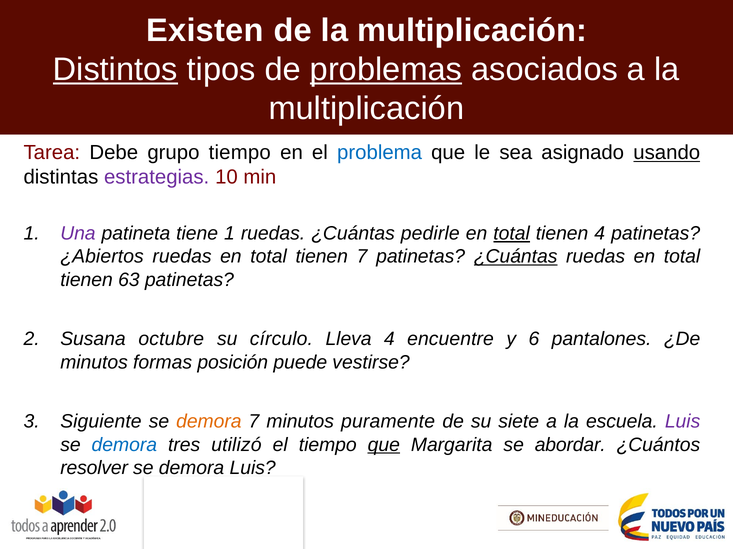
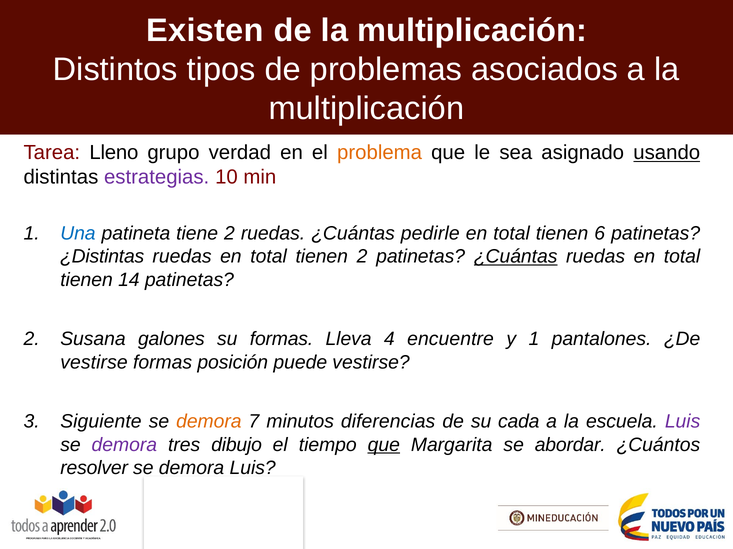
Distintos underline: present -> none (115, 70)
problemas underline: present -> none (386, 70)
Debe: Debe -> Lleno (114, 153)
grupo tiempo: tiempo -> verdad (240, 153)
problema colour: blue -> orange (380, 153)
Una colour: purple -> blue (78, 234)
tiene 1: 1 -> 2 (229, 234)
total underline: present -> none (512, 234)
tienen 4: 4 -> 6 (600, 234)
¿Abiertos: ¿Abiertos -> ¿Distintas (102, 257)
tienen 7: 7 -> 2 (362, 257)
63: 63 -> 14 (129, 280)
octubre: octubre -> galones (171, 340)
su círculo: círculo -> formas (282, 340)
y 6: 6 -> 1 (534, 340)
minutos: minutos -> vestirse (94, 363)
puramente: puramente -> diferencias (388, 422)
siete: siete -> cada (519, 422)
demora colour: blue -> purple (124, 445)
utilizó: utilizó -> dibujo (237, 445)
